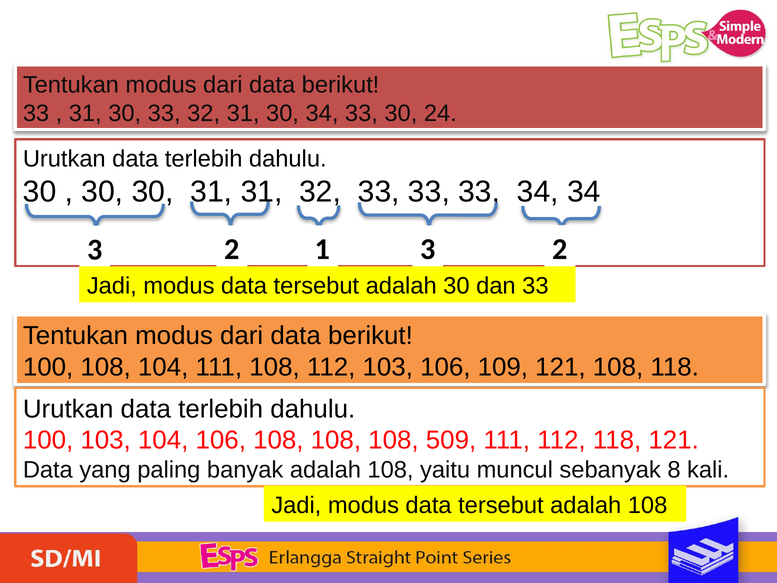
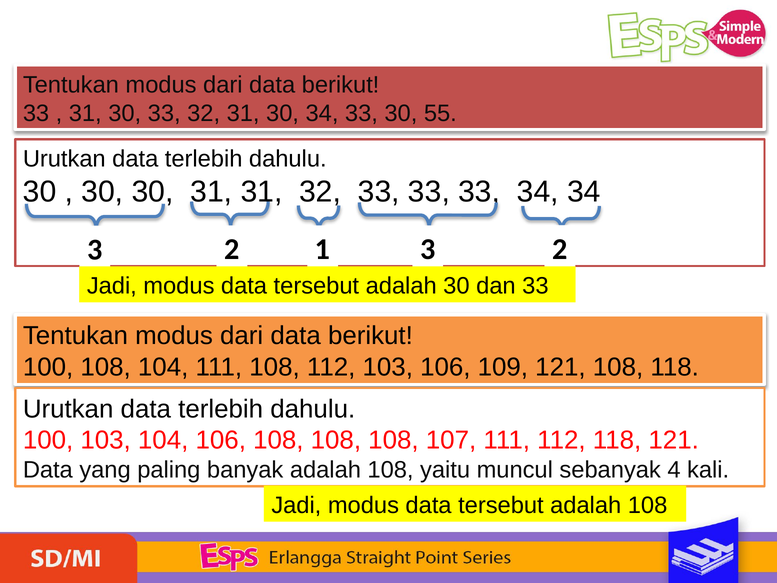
24: 24 -> 55 (440, 113)
509: 509 -> 107 (451, 440)
8: 8 -> 4 (674, 470)
